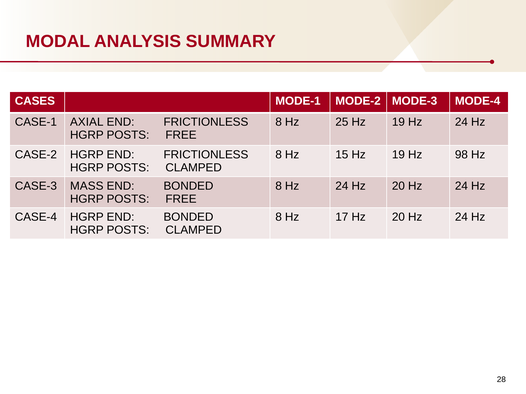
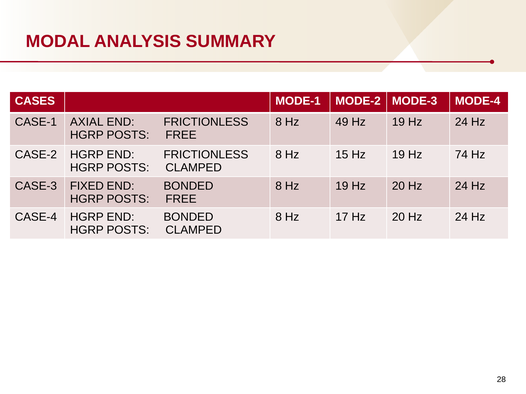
25: 25 -> 49 (342, 122)
98: 98 -> 74 (461, 155)
MASS: MASS -> FIXED (87, 186)
8 Hz 24: 24 -> 19 (342, 186)
